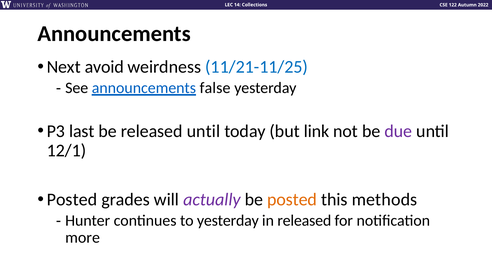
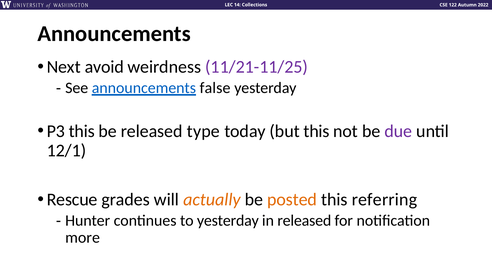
11/21-11/25 colour: blue -> purple (257, 67)
P3 last: last -> this (82, 131)
released until: until -> type (203, 131)
but link: link -> this (317, 131)
Posted: Posted -> Rescue (72, 199)
actually colour: purple -> orange (212, 199)
methods: methods -> referring (384, 199)
